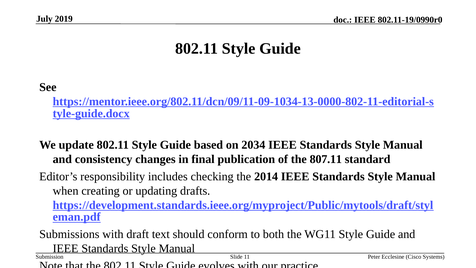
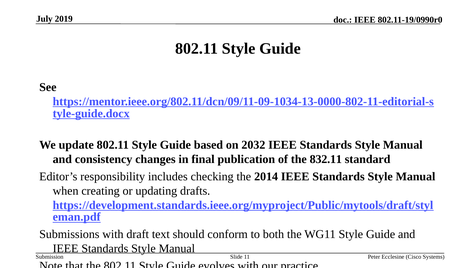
2034: 2034 -> 2032 (253, 145)
807.11: 807.11 -> 832.11 (326, 159)
